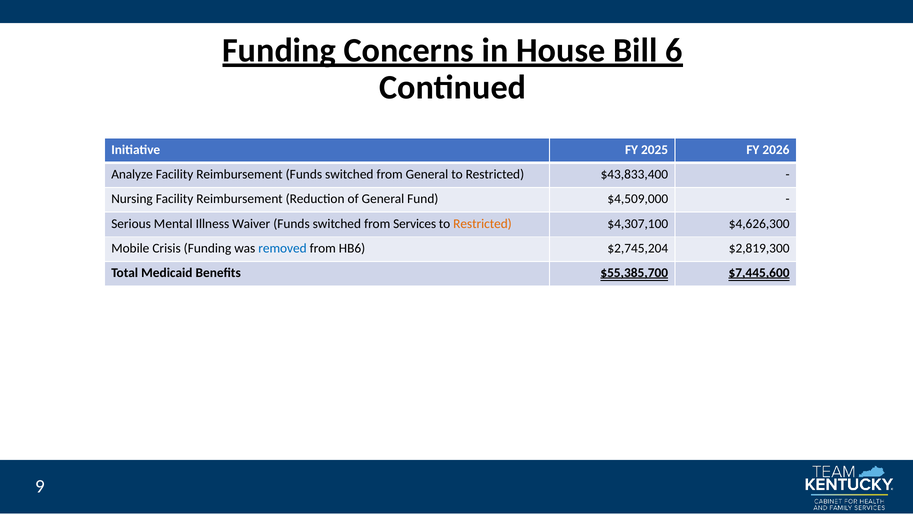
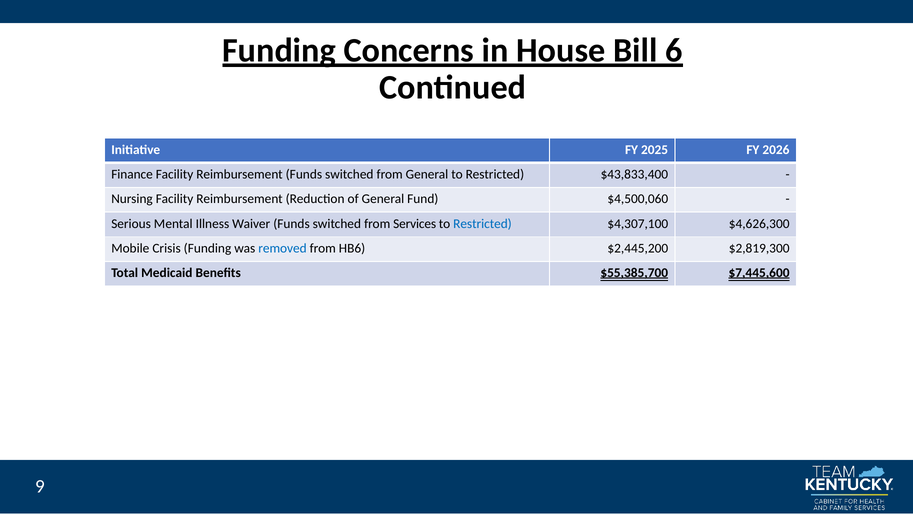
Analyze: Analyze -> Finance (132, 174)
$4,509,000: $4,509,000 -> $4,500,060 (638, 199)
Restricted colour: orange -> blue (482, 224)
$2,745,204: $2,745,204 -> $2,445,200 (638, 248)
